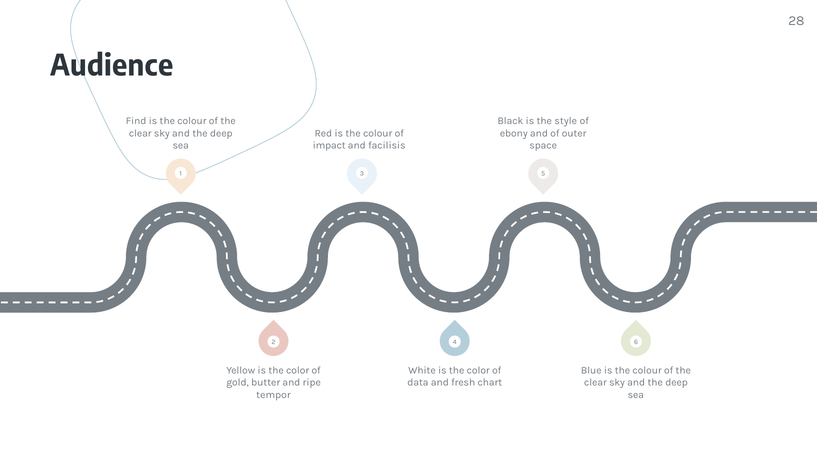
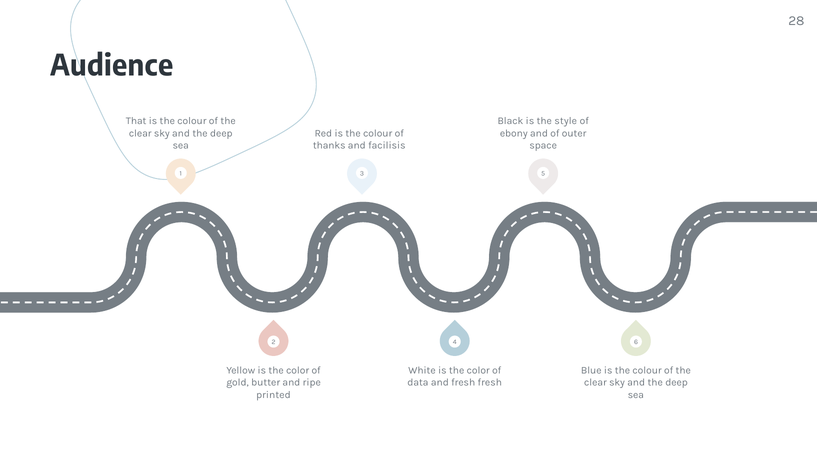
Find: Find -> That (136, 121)
impact: impact -> thanks (329, 145)
fresh chart: chart -> fresh (490, 382)
tempor: tempor -> printed (273, 394)
